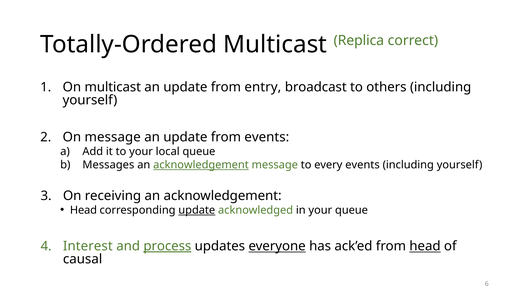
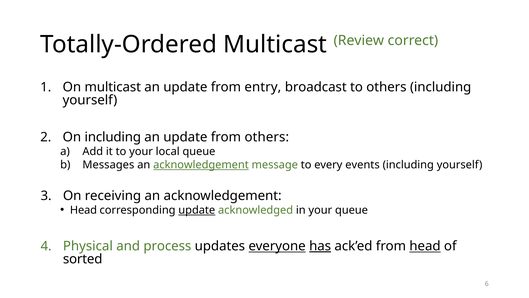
Replica: Replica -> Review (359, 41)
On message: message -> including (113, 137)
from events: events -> others (267, 137)
Interest: Interest -> Physical (88, 246)
process underline: present -> none (167, 246)
has underline: none -> present (320, 246)
causal: causal -> sorted (83, 259)
